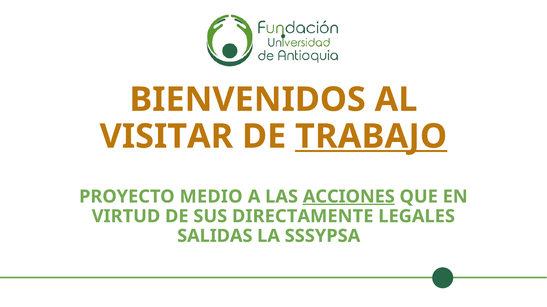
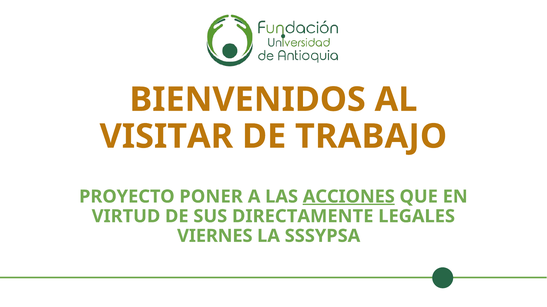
TRABAJO underline: present -> none (371, 137)
MEDIO: MEDIO -> PONER (211, 197)
SALIDAS: SALIDAS -> VIERNES (215, 236)
